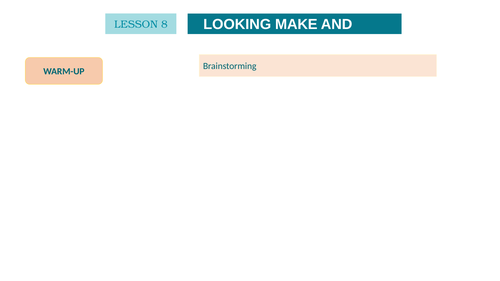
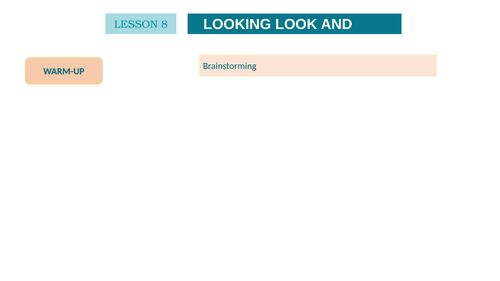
MAKE: MAKE -> LOOK (296, 24)
